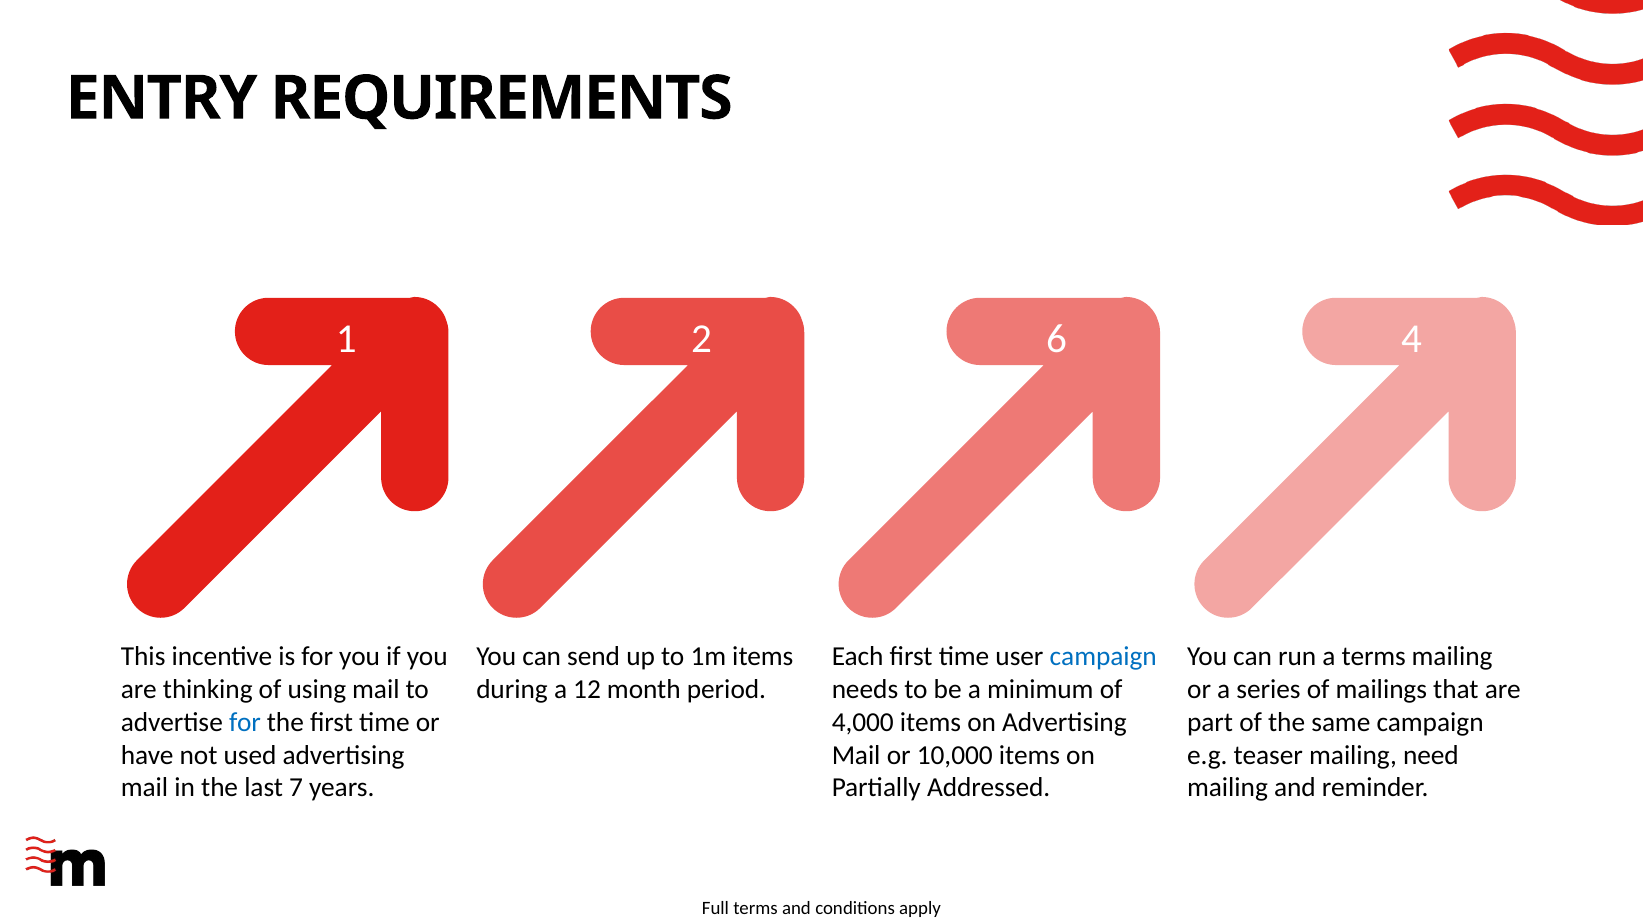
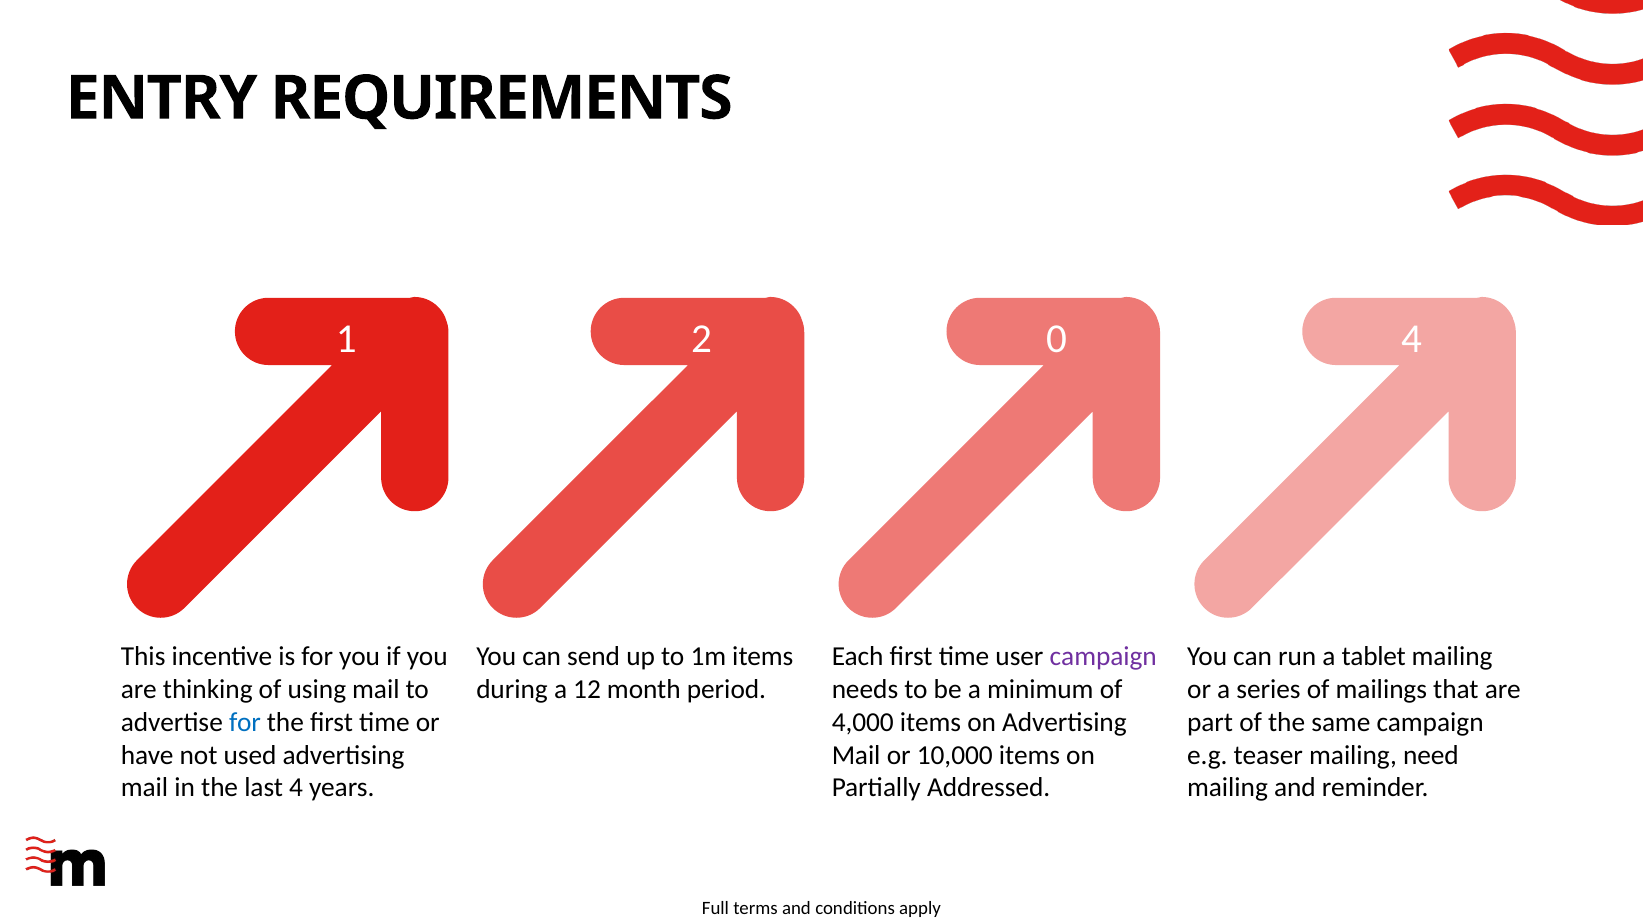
6: 6 -> 0 (1056, 339)
campaign colour: blue -> purple (1103, 657)
a terms: terms -> tablet (1374, 657)
last 7: 7 -> 4 (296, 788)
